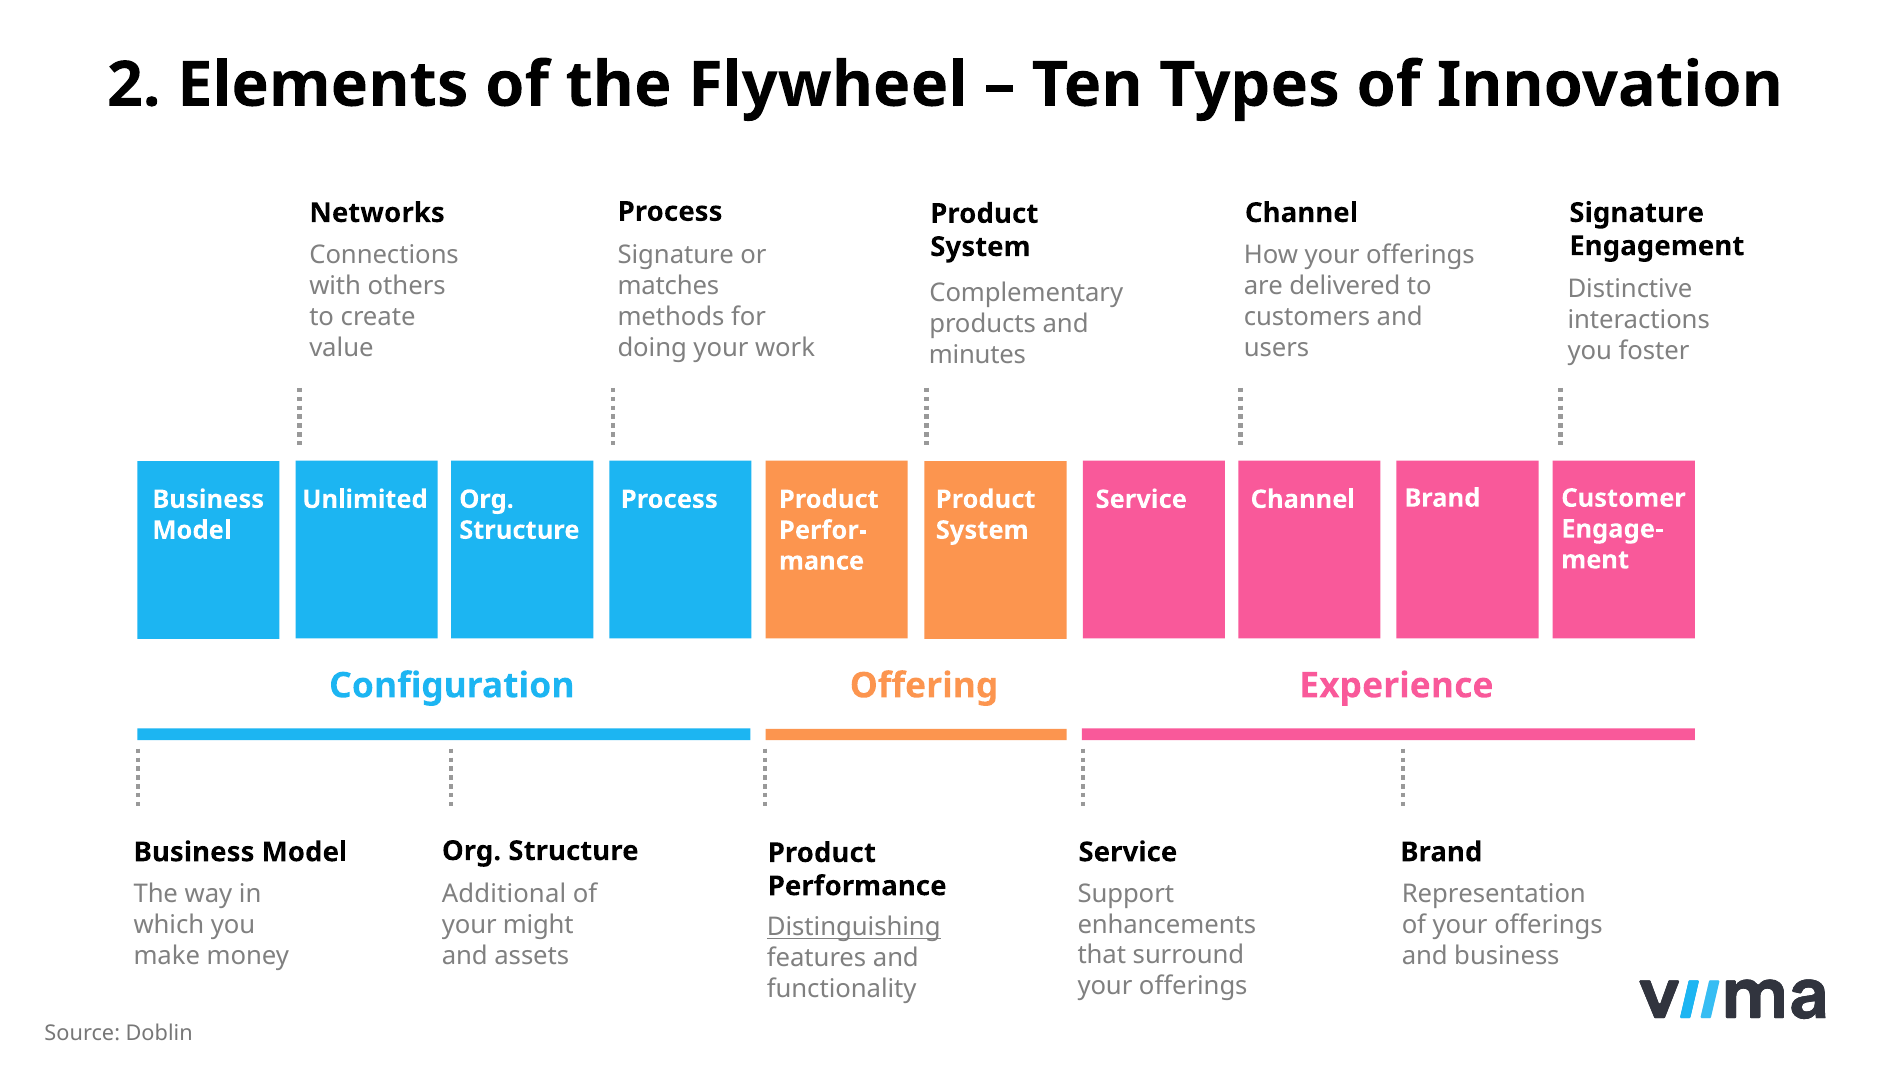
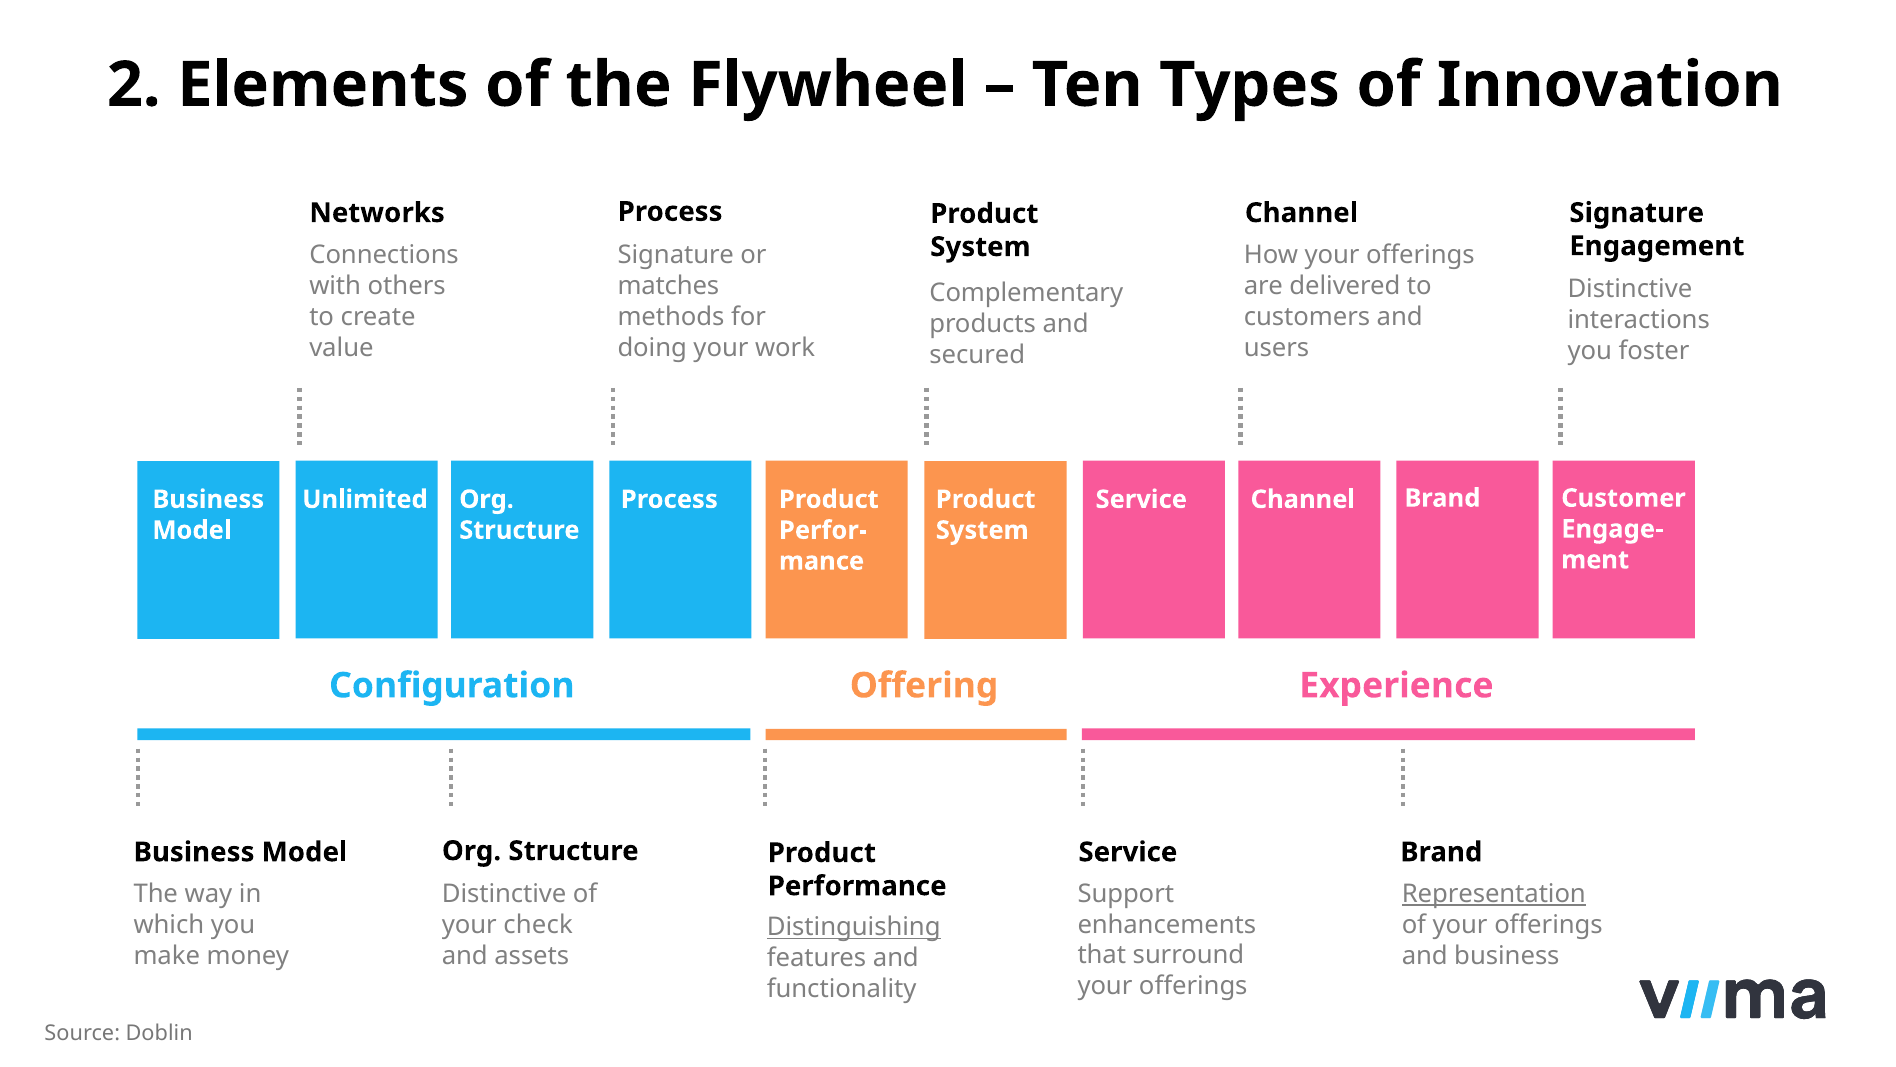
minutes: minutes -> secured (977, 355)
Additional: Additional -> Distinctive (504, 893)
Representation underline: none -> present (1494, 893)
might: might -> check (538, 924)
